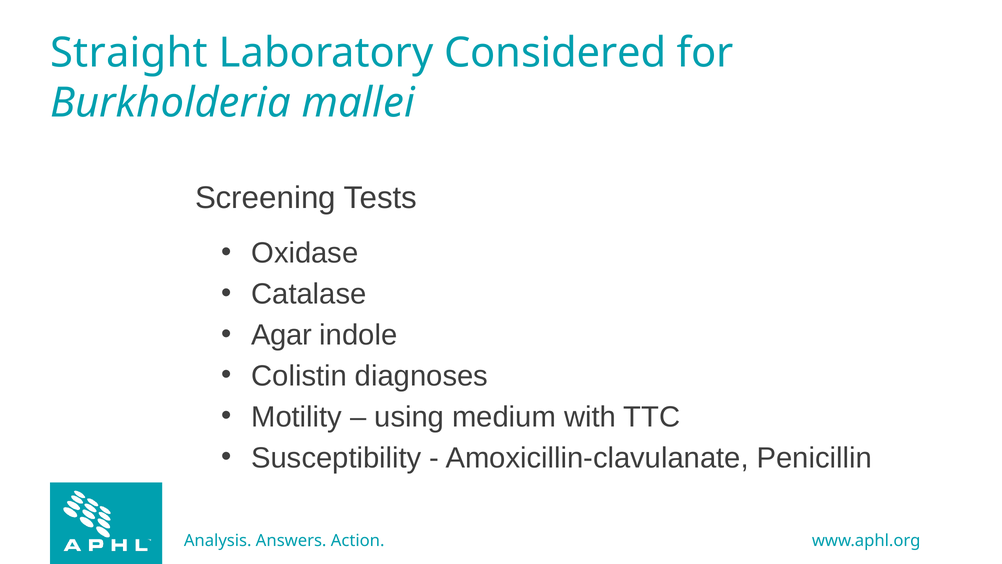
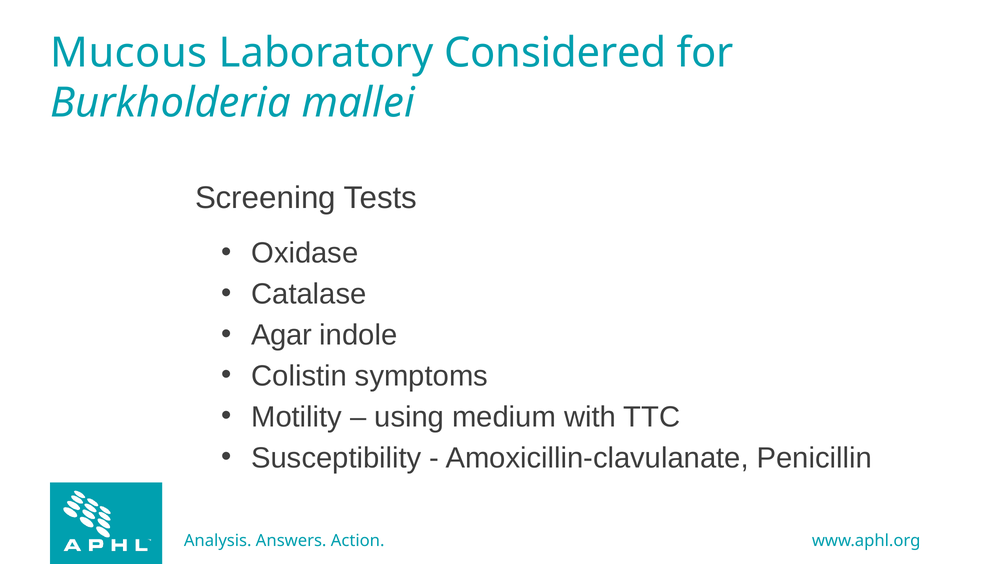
Straight: Straight -> Mucous (129, 53)
diagnoses: diagnoses -> symptoms (421, 376)
